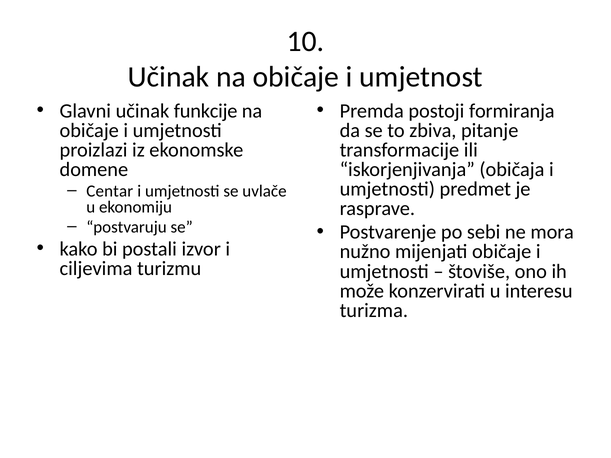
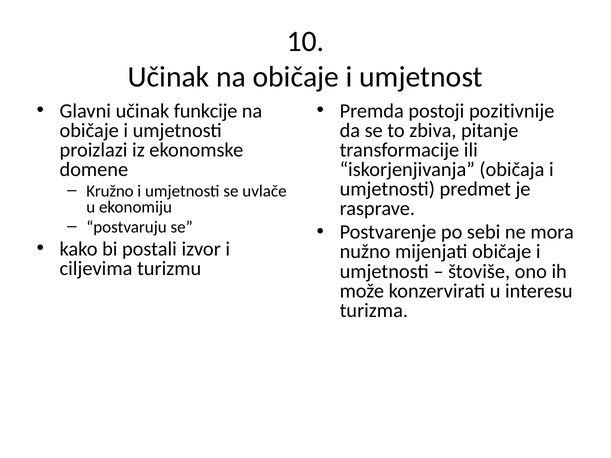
formiranja: formiranja -> pozitivnije (512, 111)
Centar: Centar -> Kružno (110, 191)
